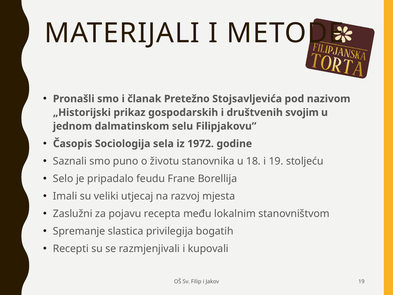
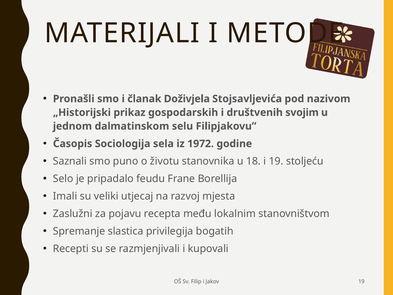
Pretežno: Pretežno -> Doživjela (187, 99)
